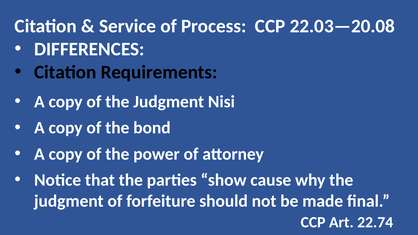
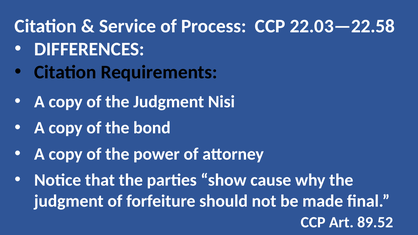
22.03—20.08: 22.03—20.08 -> 22.03—22.58 (342, 26)
22.74: 22.74 -> 89.52 (375, 223)
